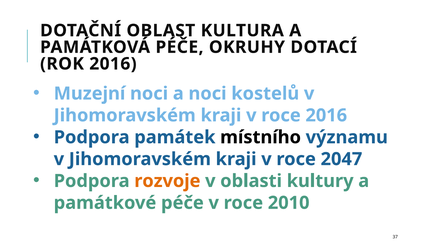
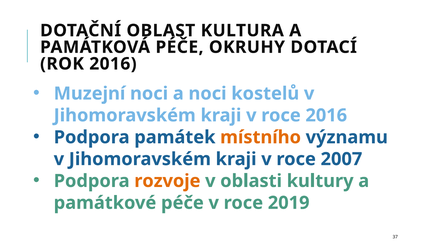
místního colour: black -> orange (261, 137)
2047: 2047 -> 2007 (341, 159)
2010: 2010 -> 2019 (289, 203)
